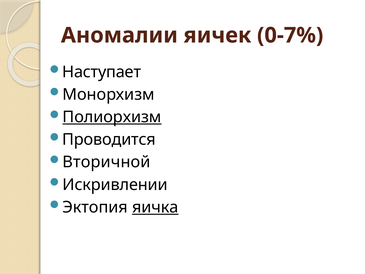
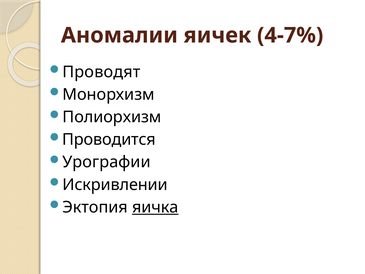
0-7%: 0-7% -> 4-7% (290, 35)
Наступает: Наступает -> Проводят (101, 72)
Полиорхизм underline: present -> none (112, 117)
Вторичной: Вторичной -> Урографии (107, 162)
